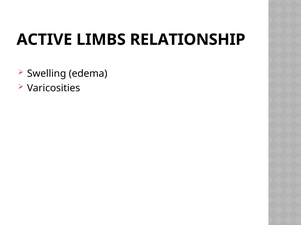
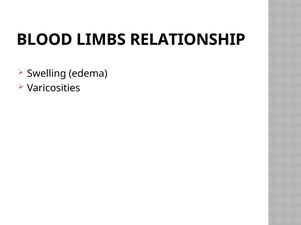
ACTIVE: ACTIVE -> BLOOD (44, 40)
